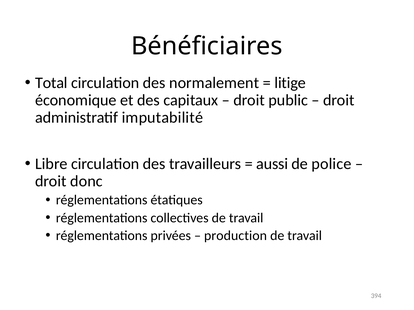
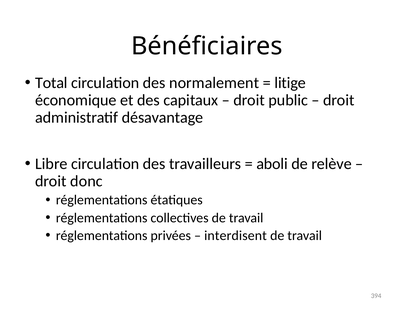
imputabilité: imputabilité -> désavantage (163, 118)
aussi: aussi -> aboli (272, 164)
police: police -> relève (332, 164)
production: production -> interdisent (235, 236)
